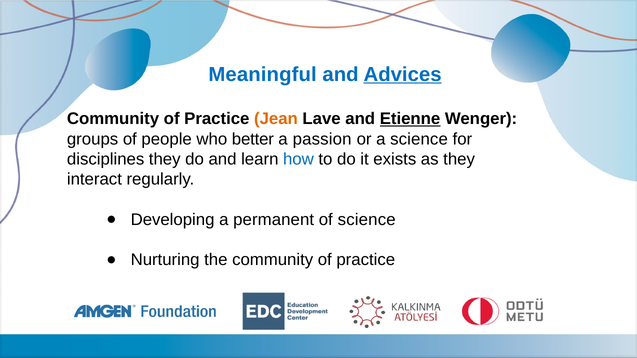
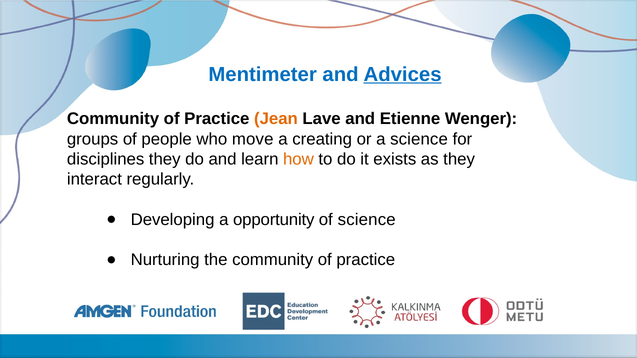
Meaningful: Meaningful -> Mentimeter (263, 74)
Etienne underline: present -> none (410, 119)
better: better -> move (253, 139)
passion: passion -> creating (322, 139)
how colour: blue -> orange (298, 159)
permanent: permanent -> opportunity (274, 220)
